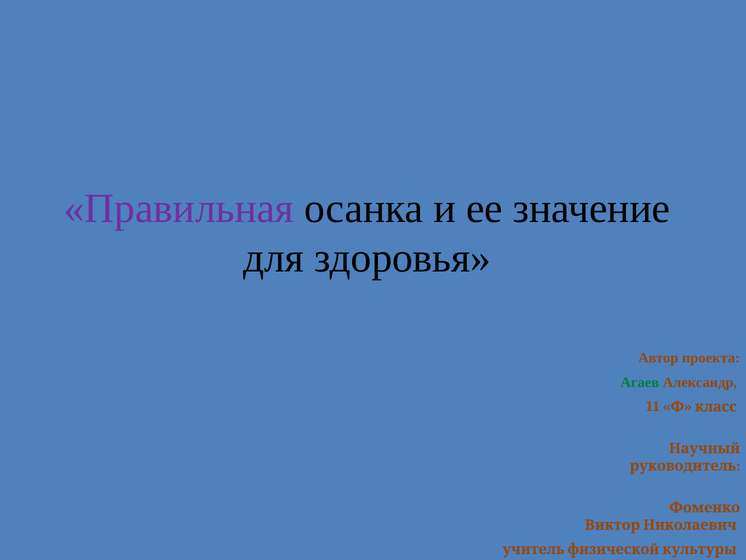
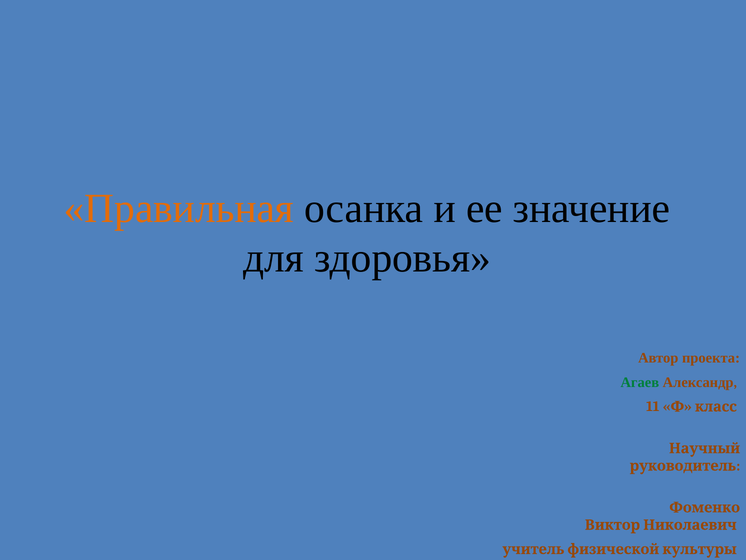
Правильная colour: purple -> orange (179, 208)
